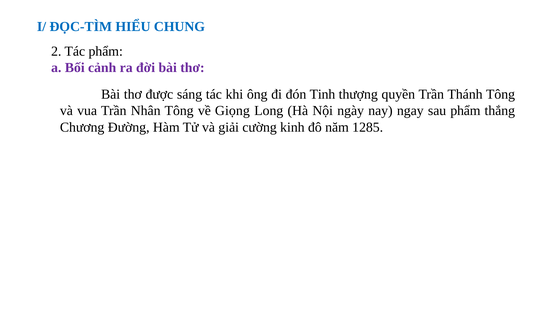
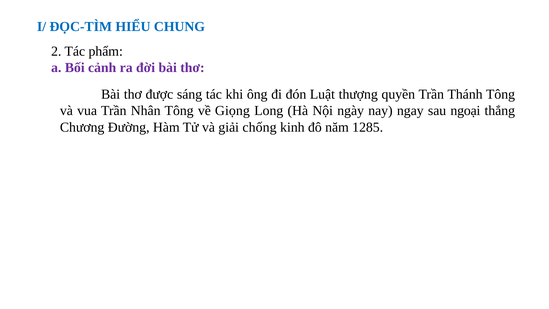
Tinh: Tinh -> Luật (322, 94)
sau phẩm: phẩm -> ngoại (465, 111)
cường: cường -> chống (259, 127)
